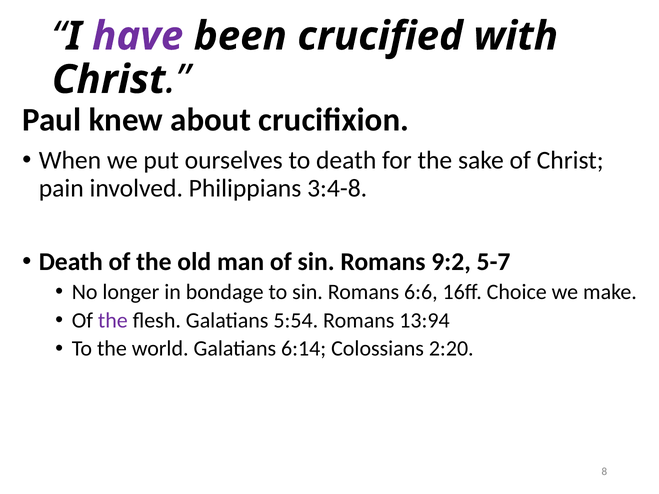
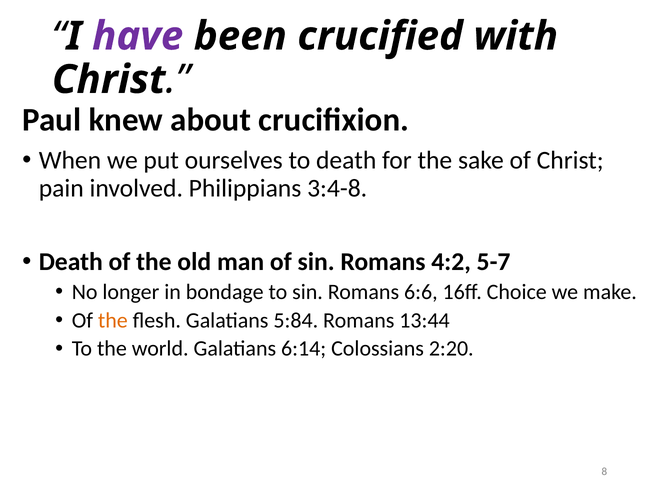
9:2: 9:2 -> 4:2 (451, 262)
the colour: purple -> orange (113, 321)
5:54: 5:54 -> 5:84 (296, 321)
13:94: 13:94 -> 13:44 (425, 321)
